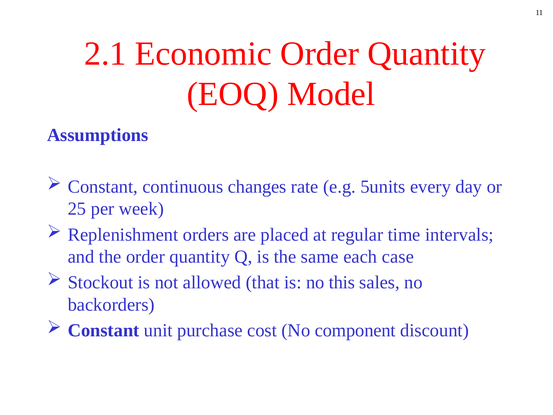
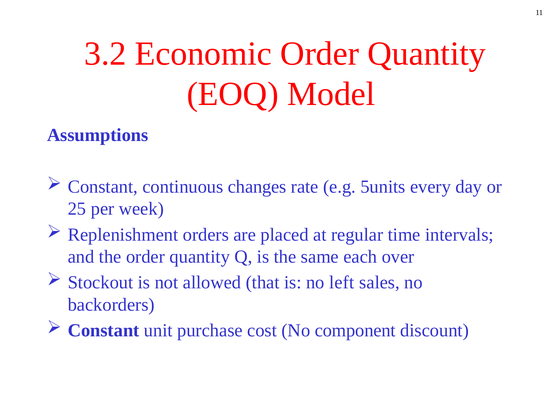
2.1: 2.1 -> 3.2 (105, 54)
case: case -> over (398, 257)
this: this -> left (342, 282)
